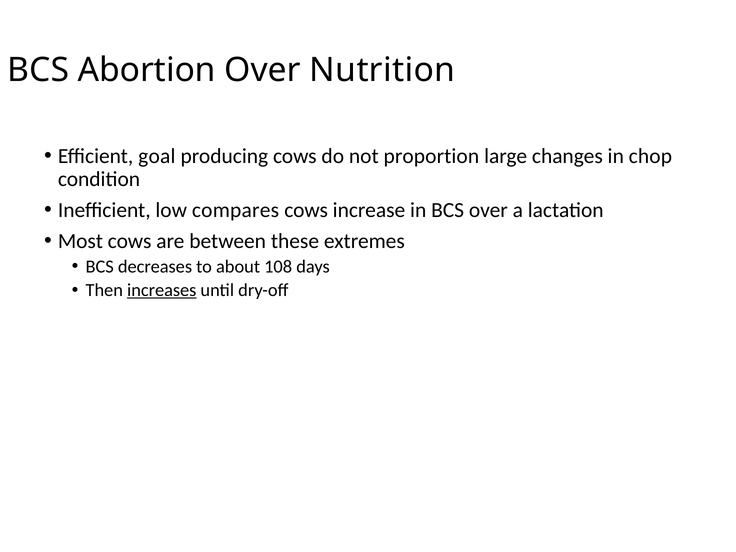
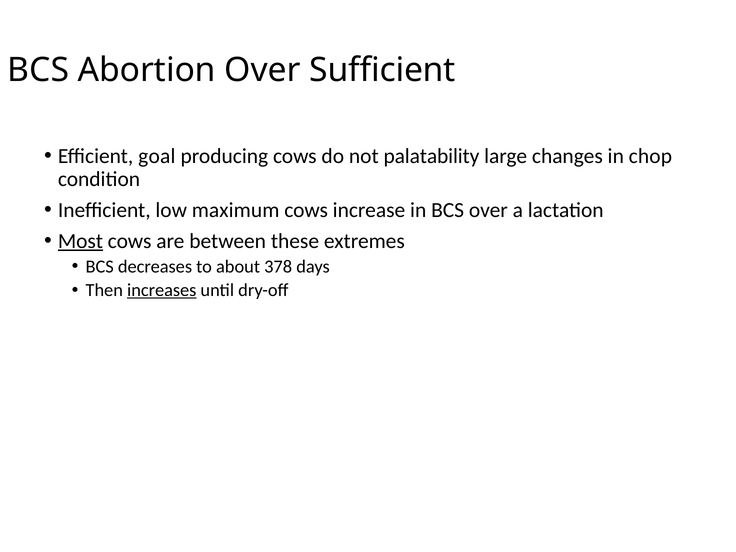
Nutrition: Nutrition -> Sufficient (383, 70)
proportion: proportion -> palatability (431, 156)
compares: compares -> maximum (236, 210)
Most underline: none -> present (80, 241)
108: 108 -> 378 (278, 266)
